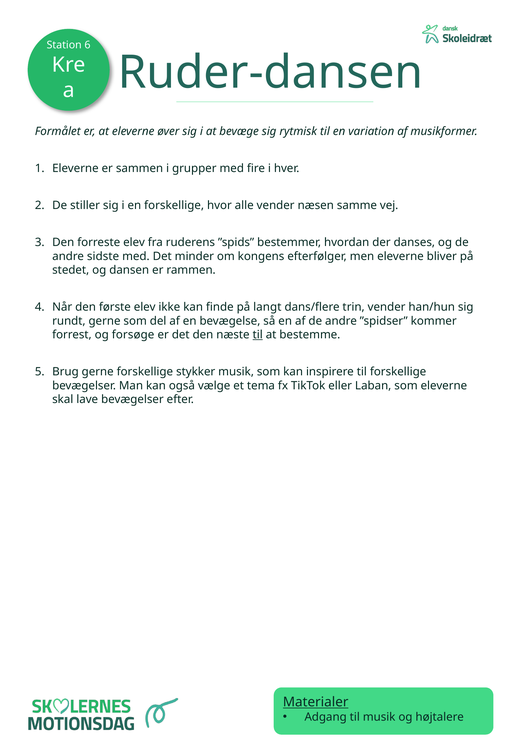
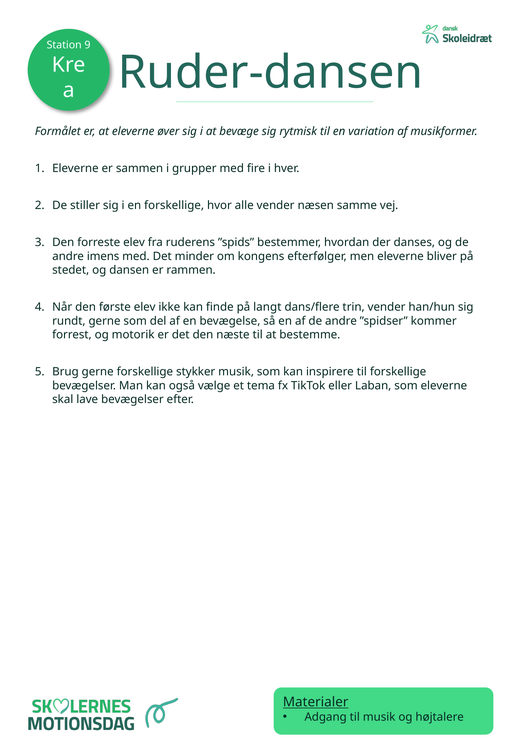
6: 6 -> 9 (87, 45)
sidste: sidste -> imens (103, 256)
forsøge: forsøge -> motorik (133, 335)
til underline: present -> none (258, 335)
